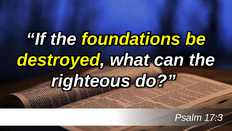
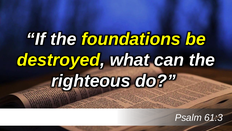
17:3: 17:3 -> 61:3 (213, 117)
